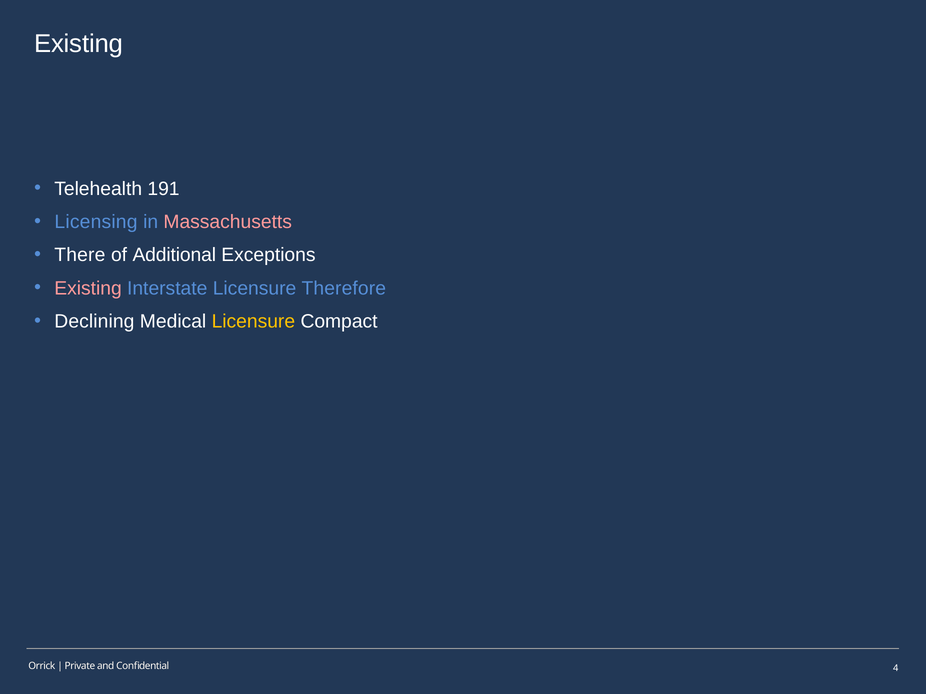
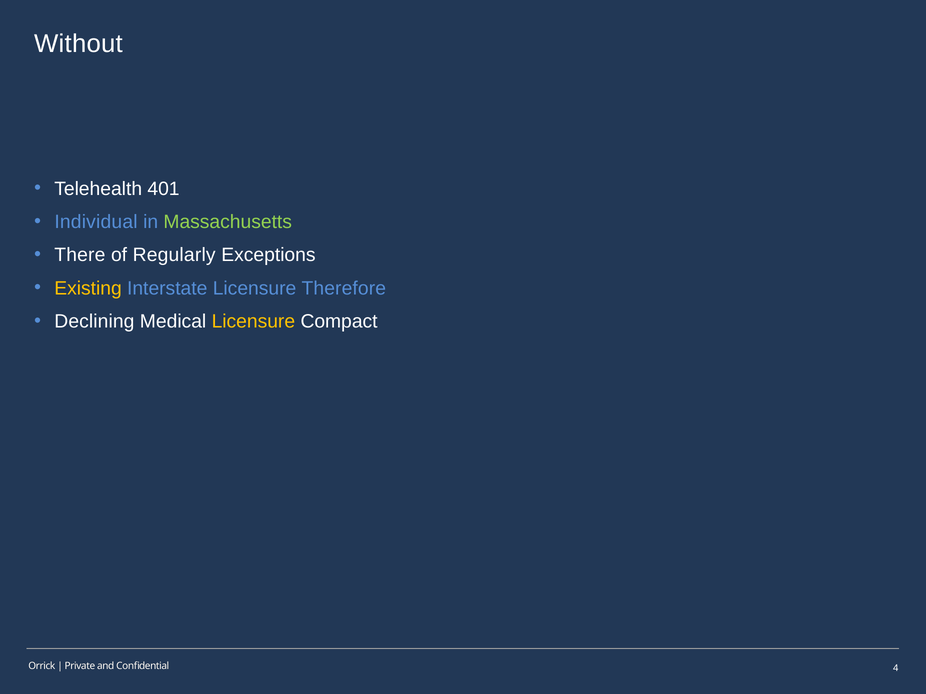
Existing: Existing -> Without (78, 44)
191: 191 -> 401 (163, 189)
Licensing: Licensing -> Individual (96, 222)
Massachusetts colour: pink -> light green (228, 222)
Additional: Additional -> Regularly (174, 255)
Existing colour: pink -> yellow (88, 288)
